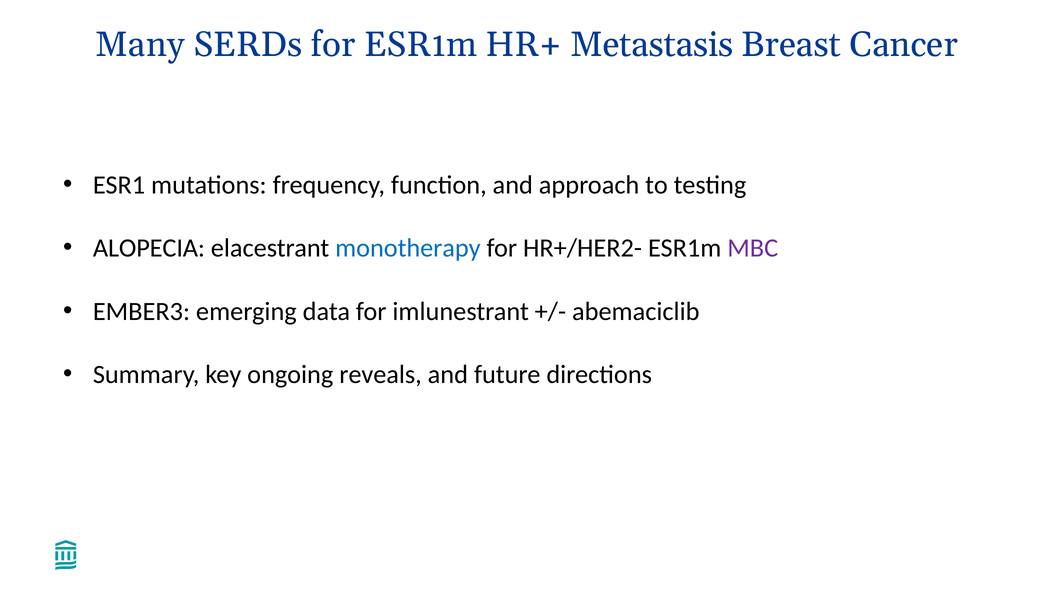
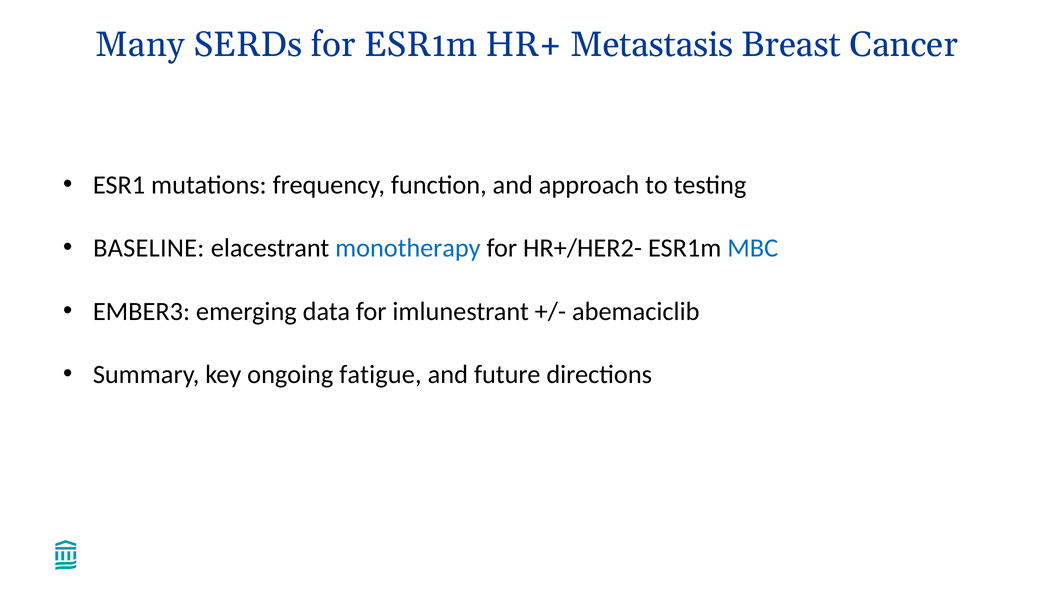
ALOPECIA: ALOPECIA -> BASELINE (149, 248)
MBC colour: purple -> blue (753, 248)
reveals: reveals -> fatigue (380, 375)
